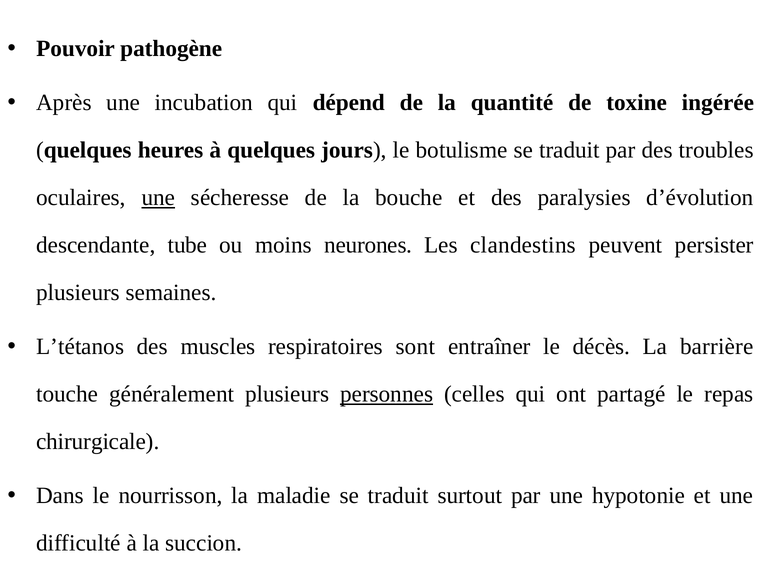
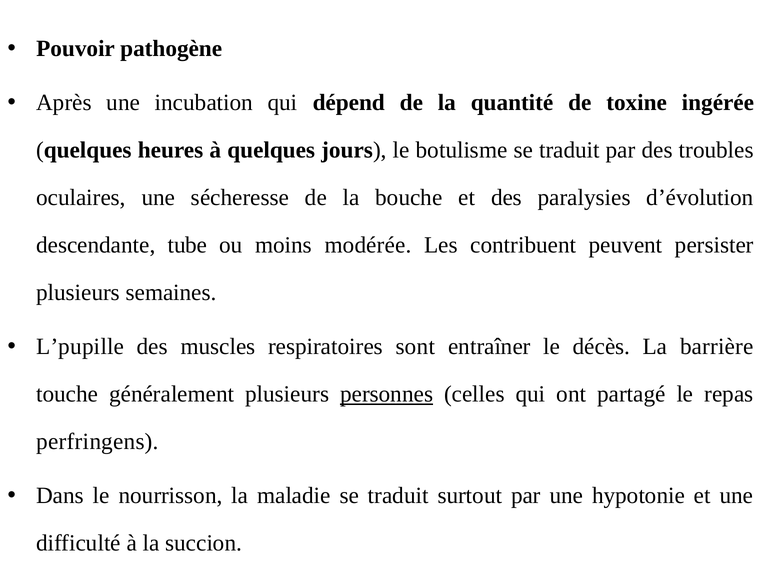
une underline: present -> none (158, 198)
neurones: neurones -> modérée (368, 245)
clandestins: clandestins -> contribuent (523, 245)
L’tétanos: L’tétanos -> L’pupille (80, 347)
chirurgicale: chirurgicale -> perfringens (98, 442)
